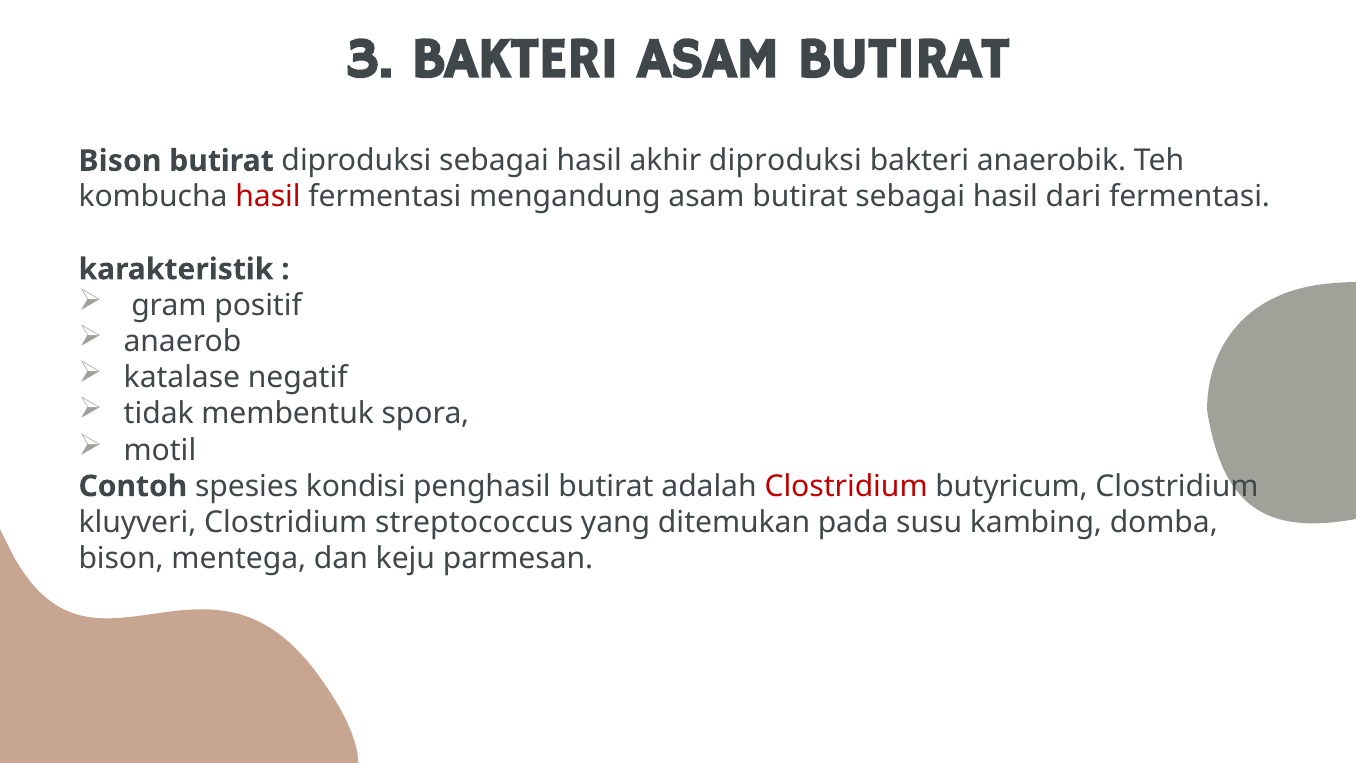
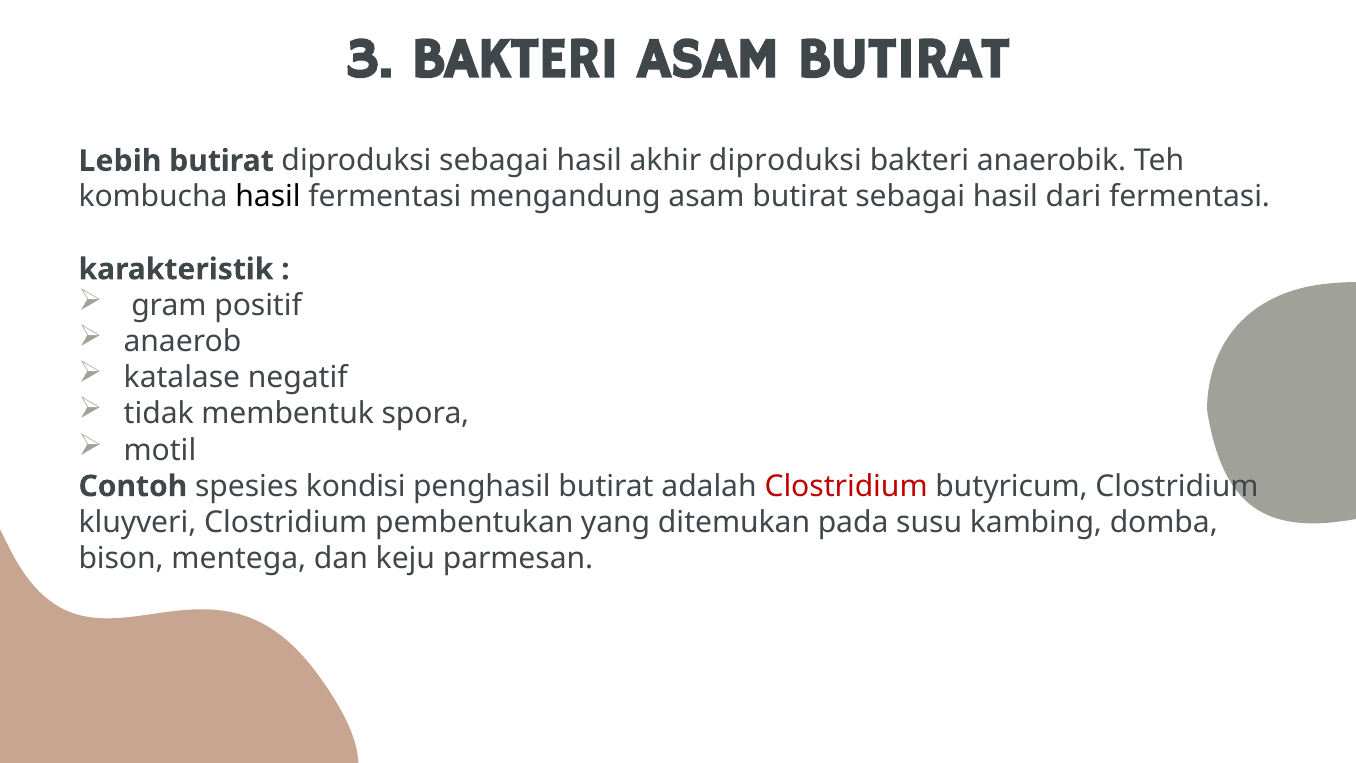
Bison: Bison -> Lebih (120, 161)
hasil colour: red -> black (268, 197)
streptococcus: streptococcus -> pembentukan (474, 522)
